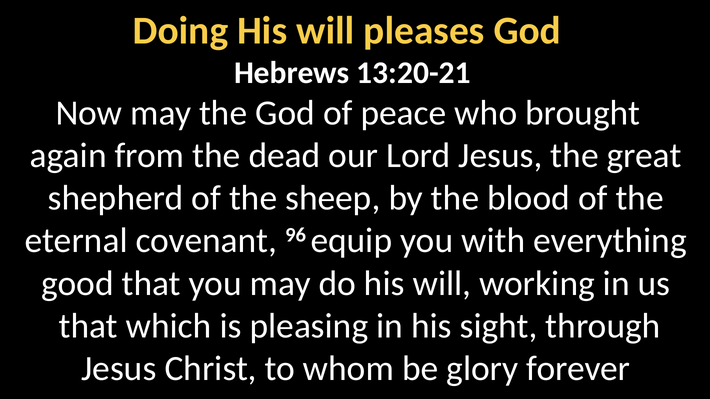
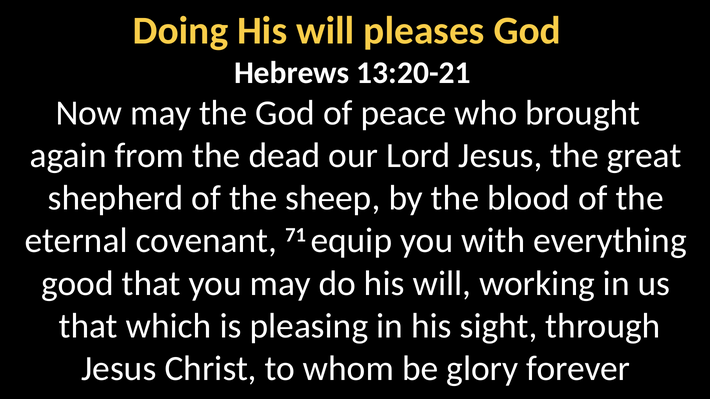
96: 96 -> 71 (296, 235)
